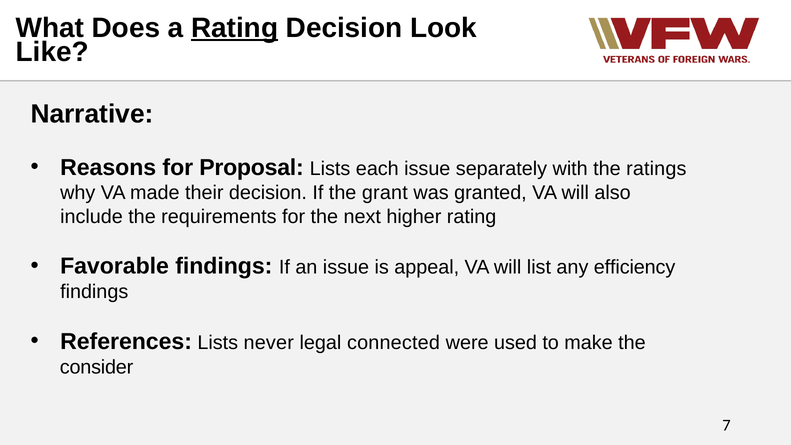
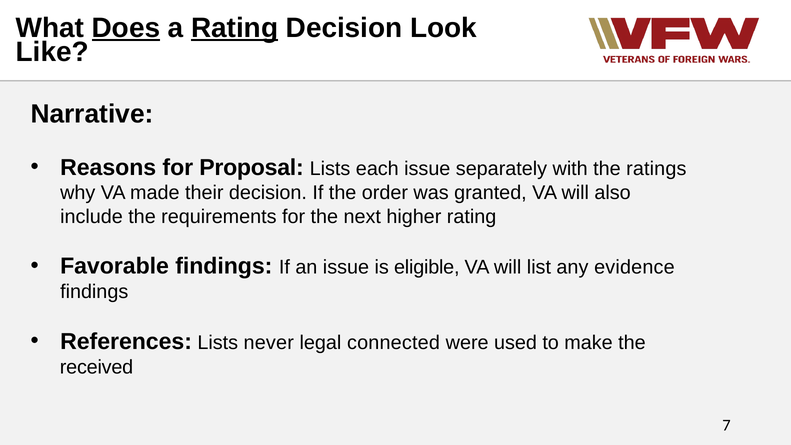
Does underline: none -> present (126, 28)
grant: grant -> order (385, 193)
appeal: appeal -> eligible (427, 267)
efficiency: efficiency -> evidence (634, 267)
consider: consider -> received (97, 367)
